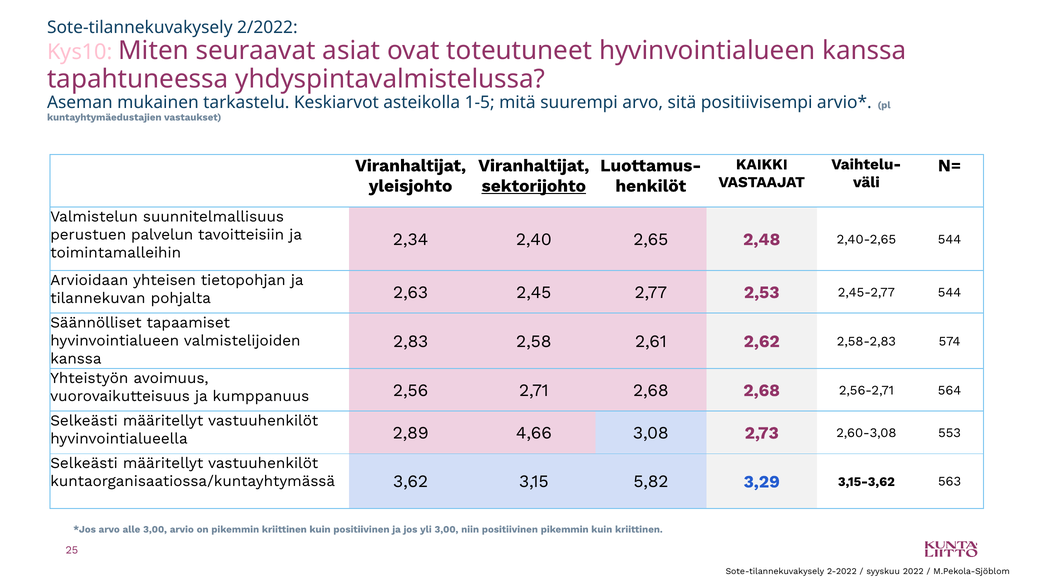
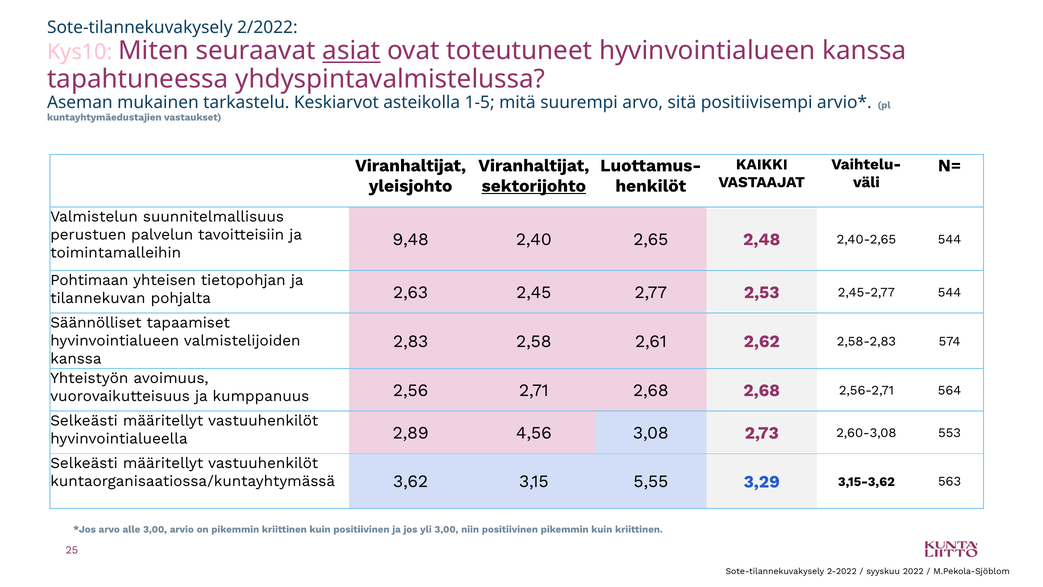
asiat underline: none -> present (351, 51)
2,34: 2,34 -> 9,48 (411, 239)
Arvioidaan: Arvioidaan -> Pohtimaan (89, 280)
4,66: 4,66 -> 4,56 (534, 433)
5,82: 5,82 -> 5,55 (651, 481)
